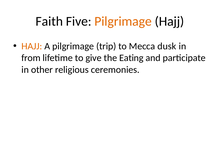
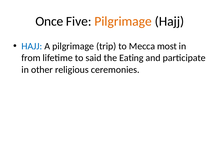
Faith: Faith -> Once (49, 21)
HAJJ colour: orange -> blue (32, 46)
dusk: dusk -> most (167, 46)
give: give -> said (94, 58)
